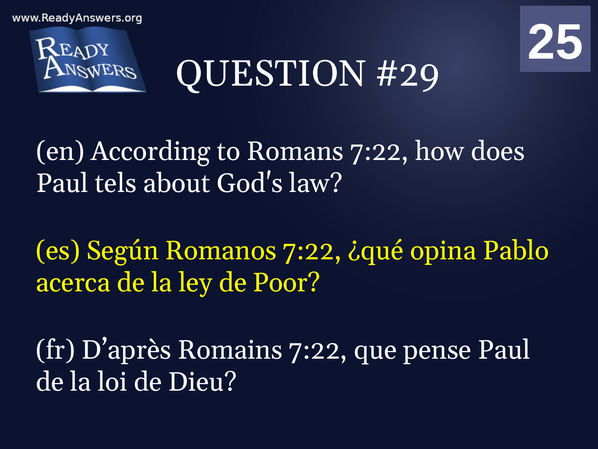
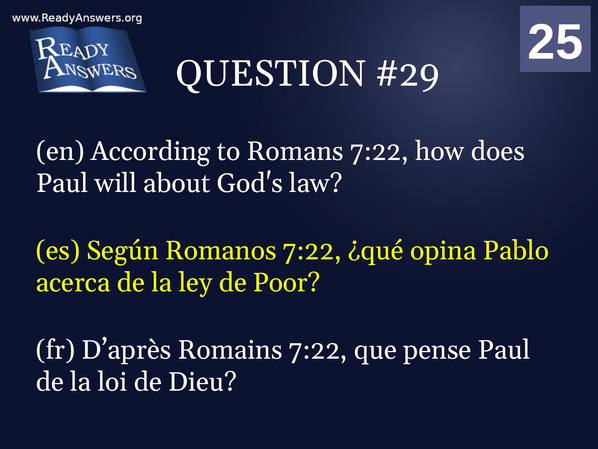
tels: tels -> will (116, 183)
